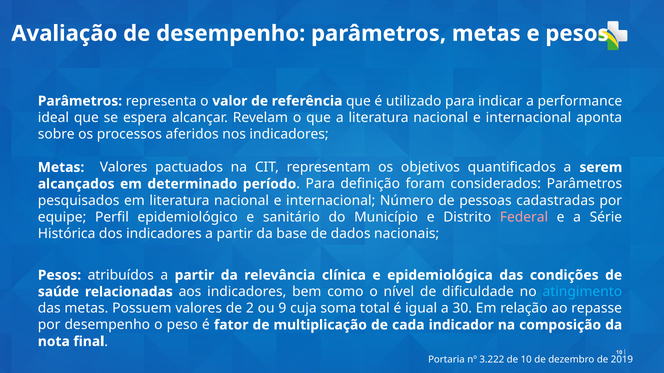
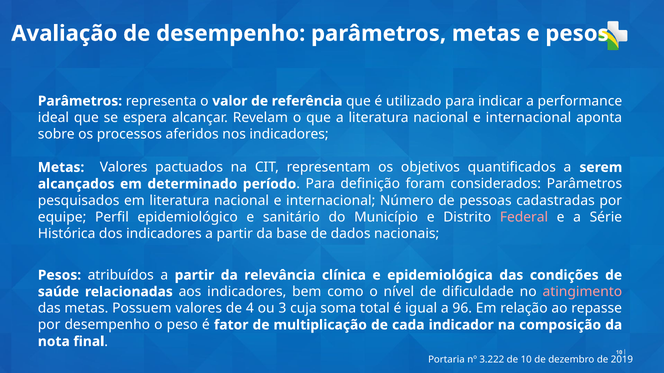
atingimento colour: light blue -> pink (582, 292)
2: 2 -> 4 (250, 309)
9: 9 -> 3 (282, 309)
30: 30 -> 96 (462, 309)
